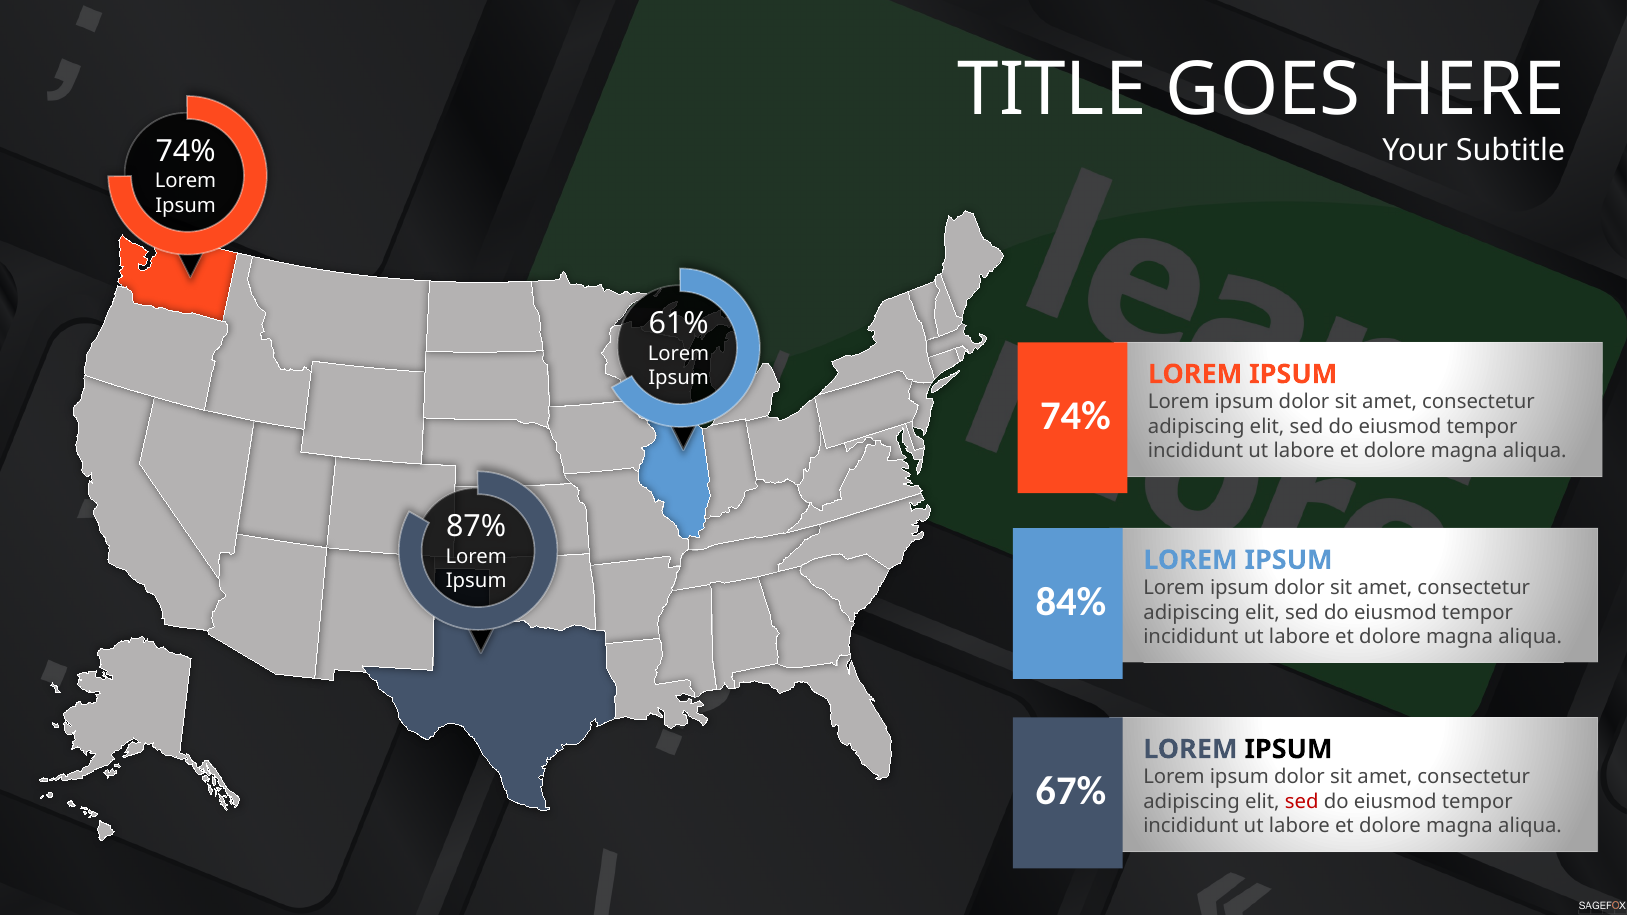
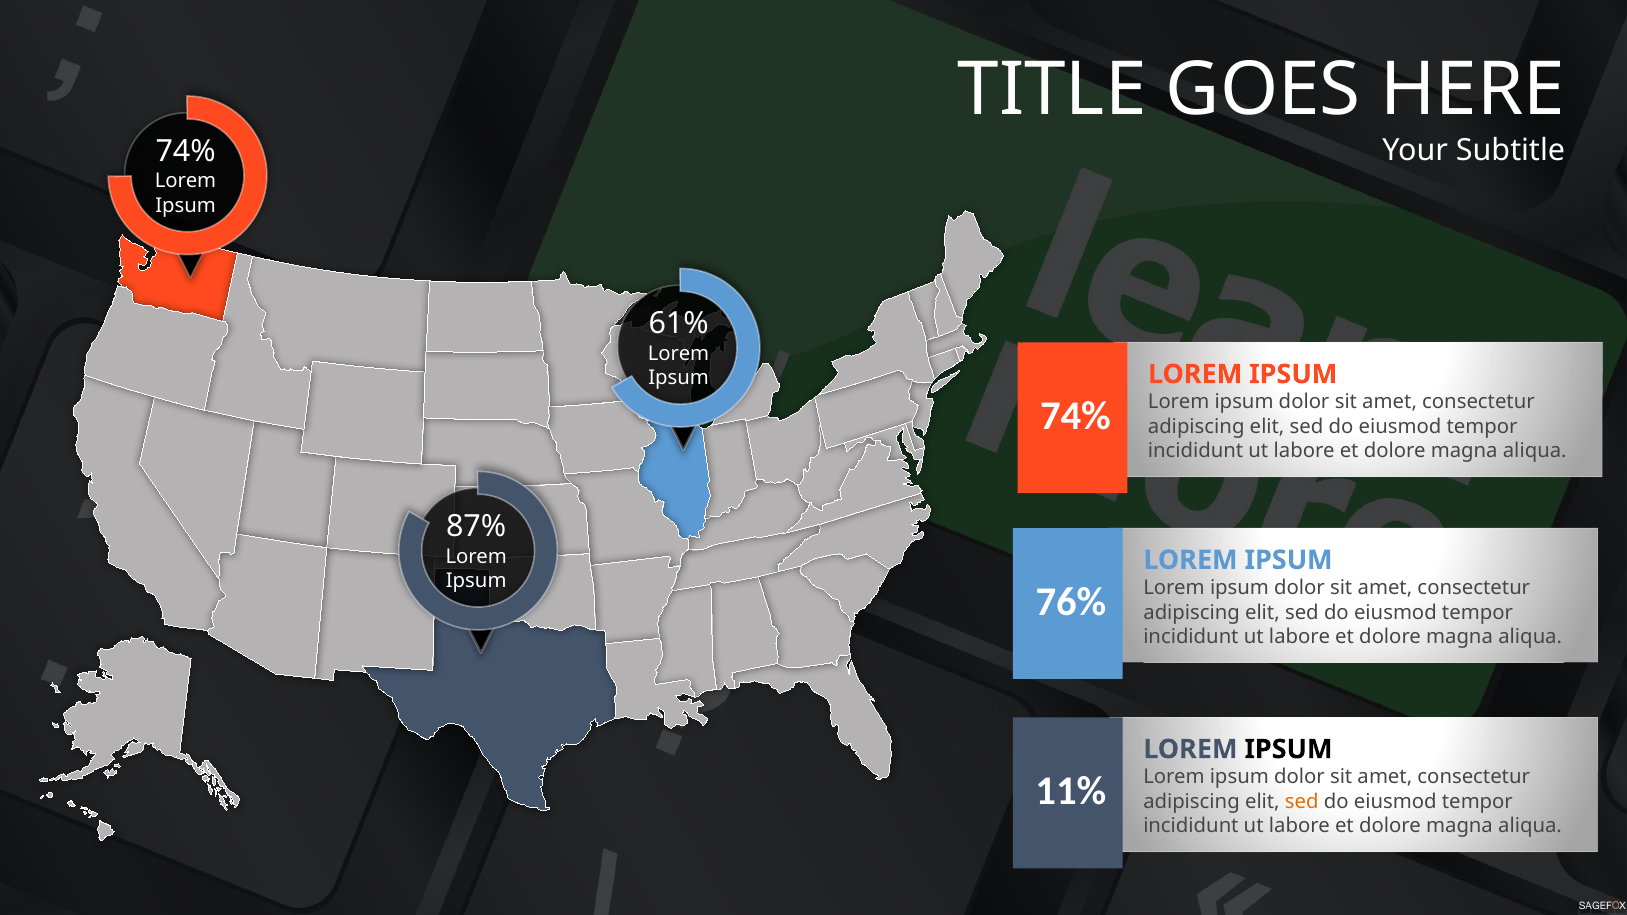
84%: 84% -> 76% (1071, 602)
67%: 67% -> 11% (1071, 792)
sed colour: red -> orange (1302, 802)
